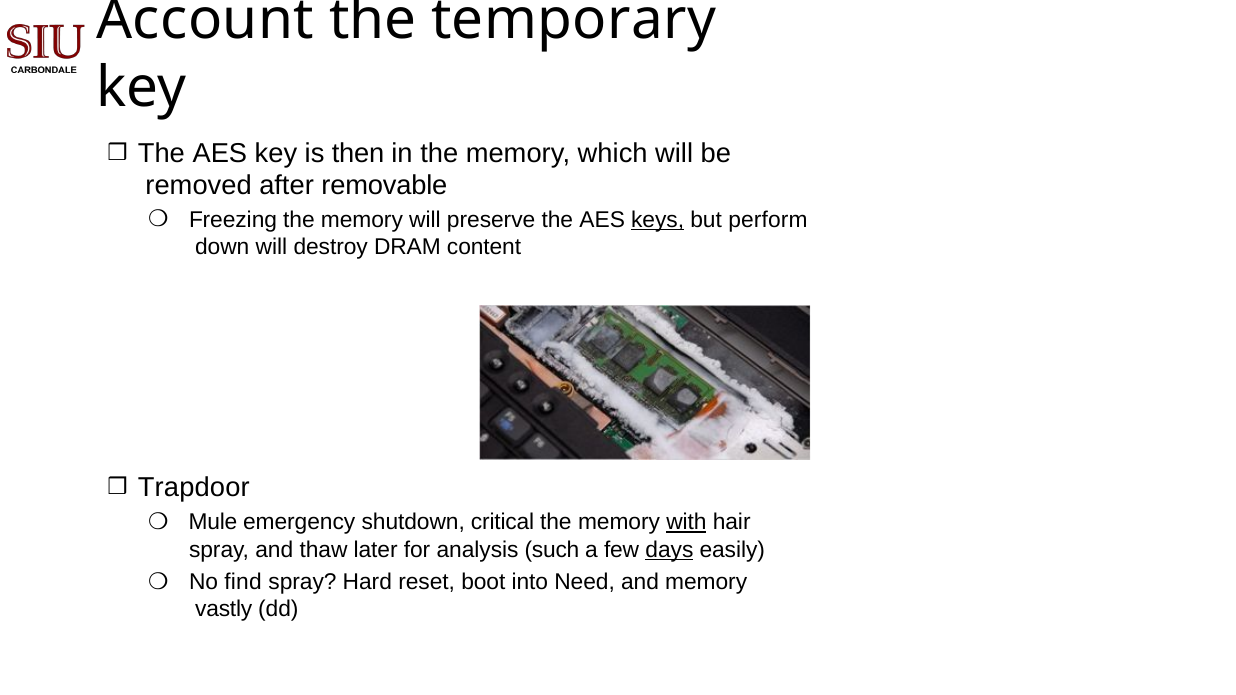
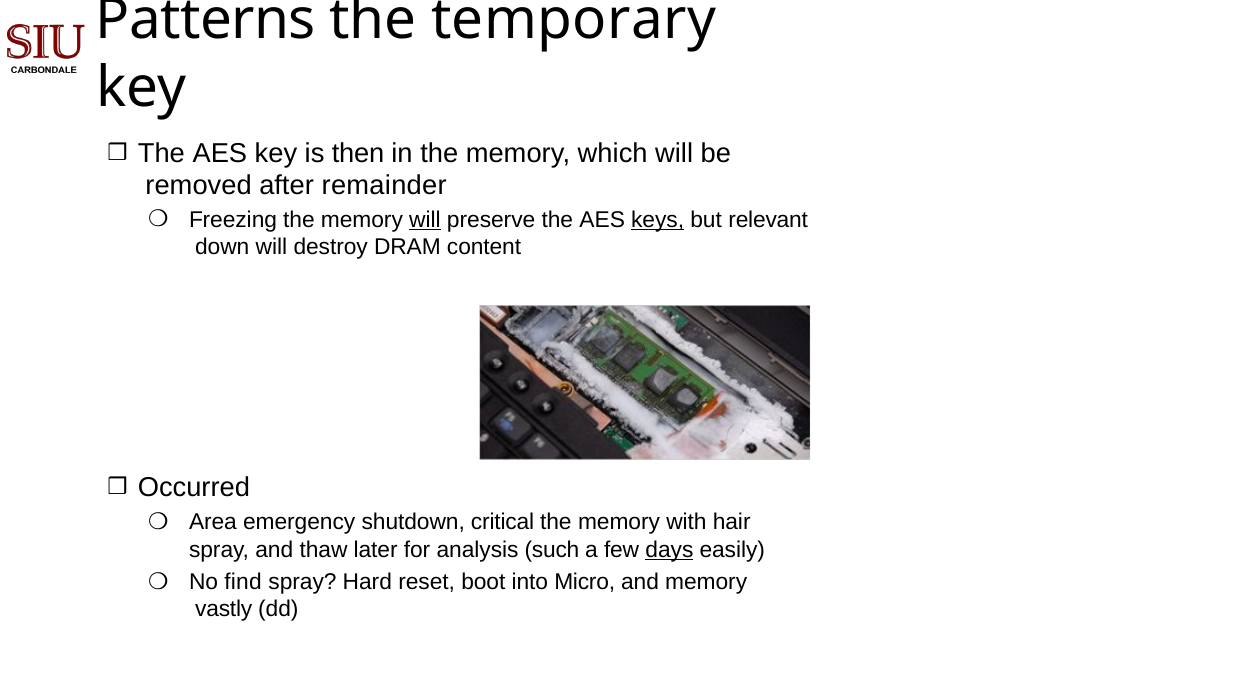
Account: Account -> Patterns (206, 20)
removable: removable -> remainder (384, 185)
will underline: none -> present (425, 220)
perform: perform -> relevant (768, 220)
Trapdoor: Trapdoor -> Occurred (194, 488)
Mule: Mule -> Area (213, 522)
with underline: present -> none (686, 522)
Need: Need -> Micro (585, 582)
